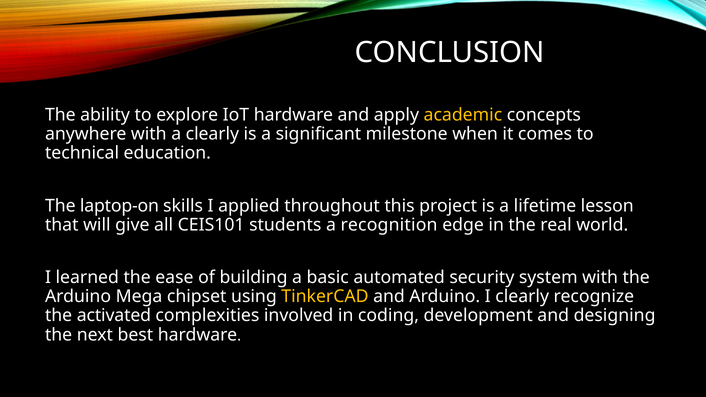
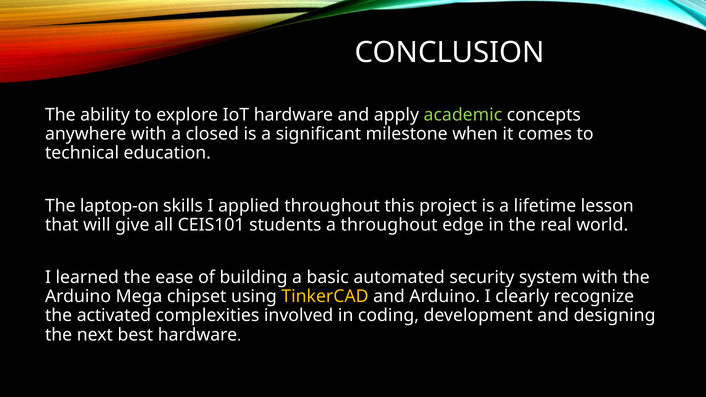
academic colour: yellow -> light green (463, 115)
a clearly: clearly -> closed (212, 134)
a recognition: recognition -> throughout (389, 225)
